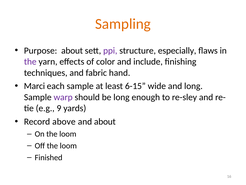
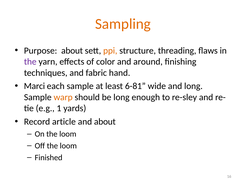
ppi colour: purple -> orange (110, 50)
especially: especially -> threading (177, 50)
include: include -> around (148, 62)
6-15: 6-15 -> 6-81 (135, 86)
warp colour: purple -> orange (63, 97)
9: 9 -> 1 (59, 108)
above: above -> article (64, 121)
